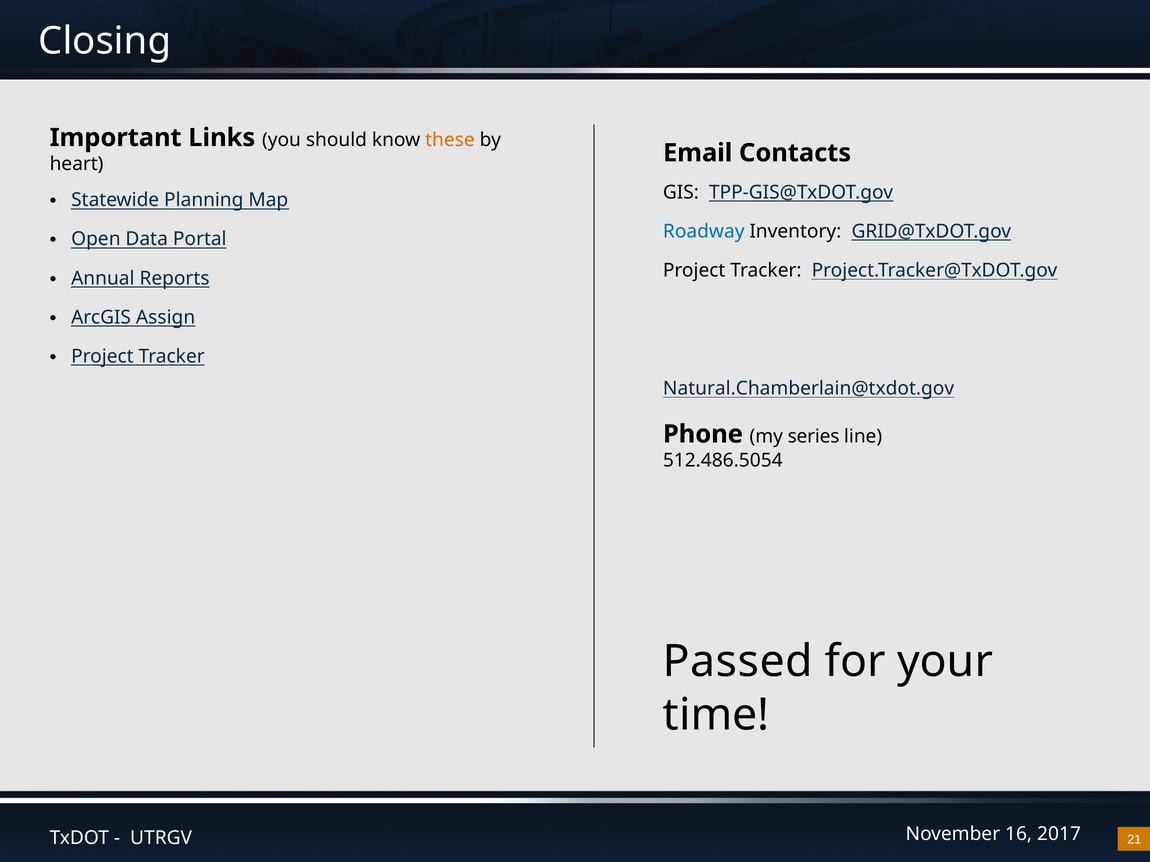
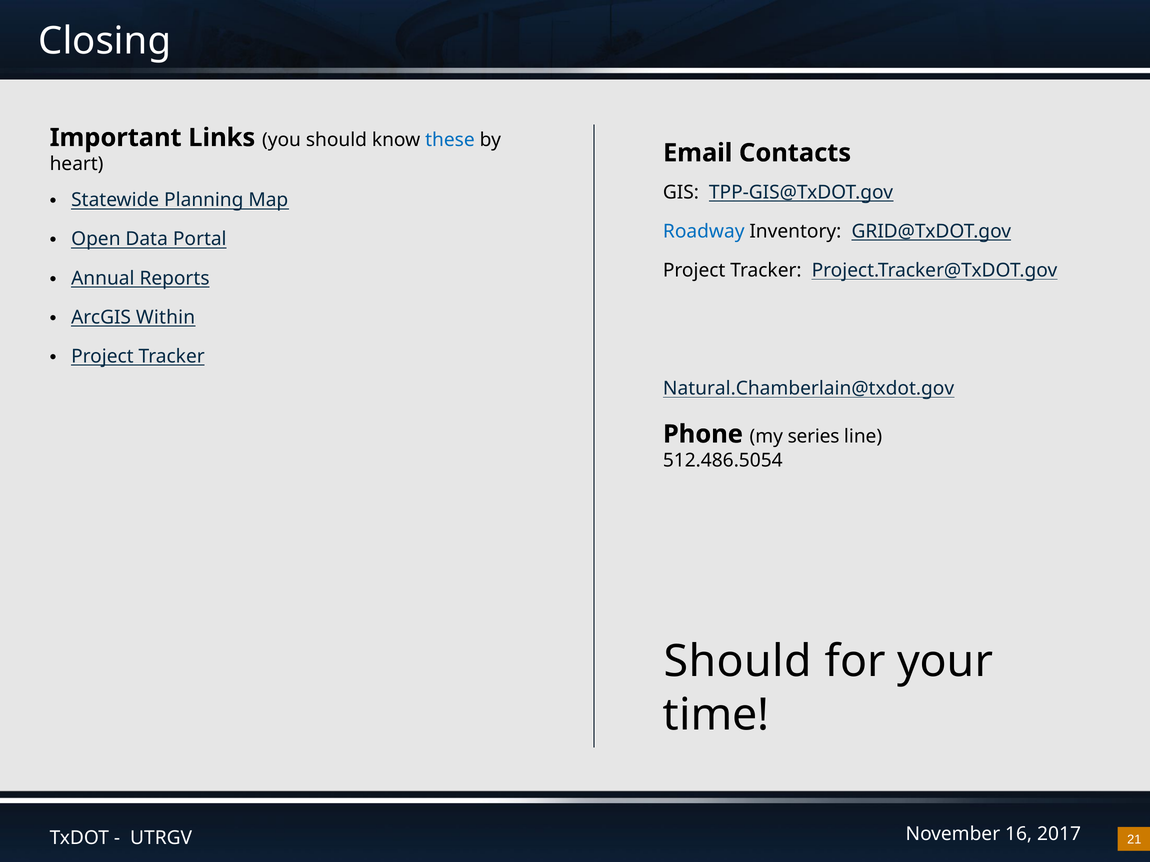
these colour: orange -> blue (450, 140)
Assign: Assign -> Within (166, 318)
Passed: Passed -> Should (738, 662)
